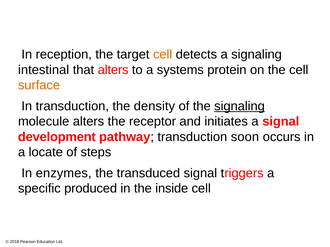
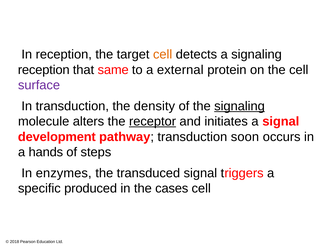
intestinal: intestinal -> reception (44, 70)
that alters: alters -> same (113, 70)
systems: systems -> external (180, 70)
surface colour: orange -> purple (39, 85)
receptor underline: none -> present (152, 122)
locate: locate -> hands (46, 152)
inside: inside -> cases (172, 189)
